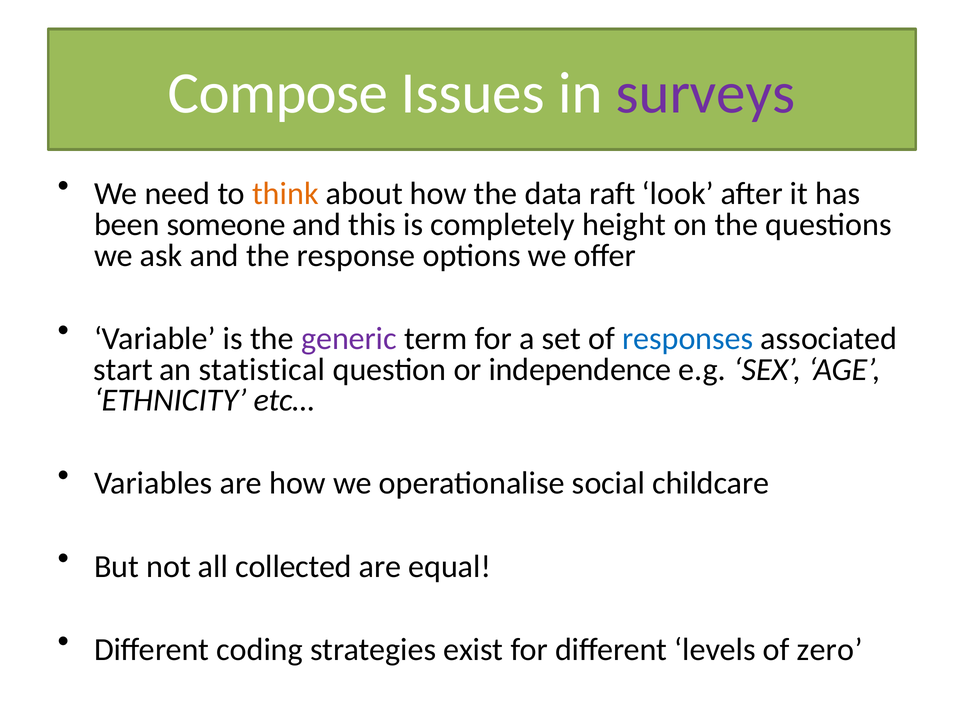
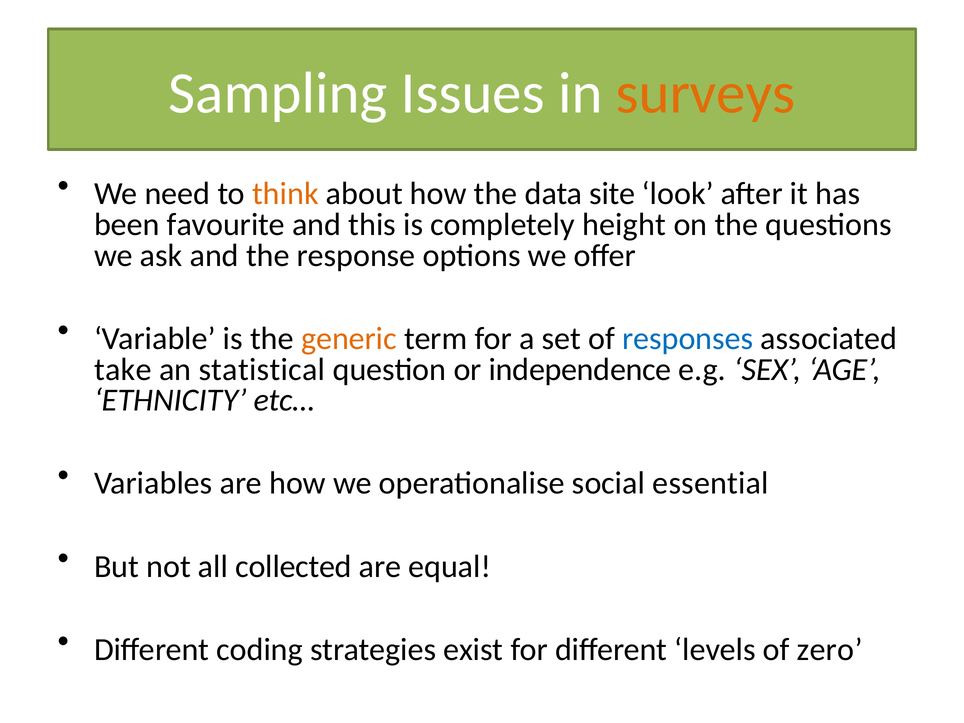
Compose: Compose -> Sampling (278, 93)
surveys colour: purple -> orange (705, 93)
raft: raft -> site (612, 194)
someone: someone -> favourite (226, 225)
generic colour: purple -> orange (349, 339)
start: start -> take (123, 369)
childcare: childcare -> essential (711, 483)
